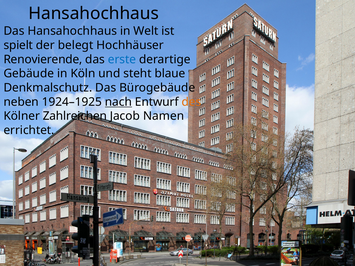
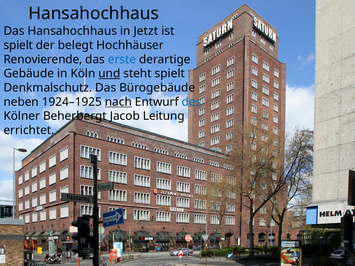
Welt: Welt -> Jetzt (146, 31)
und underline: none -> present (109, 74)
steht blaue: blaue -> spielt (170, 74)
des colour: orange -> blue (192, 102)
Zahlreichen: Zahlreichen -> Beherbergt (75, 116)
Namen: Namen -> Leitung (164, 116)
